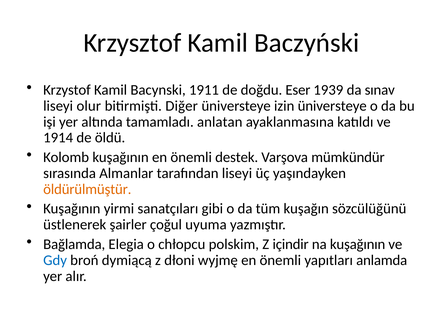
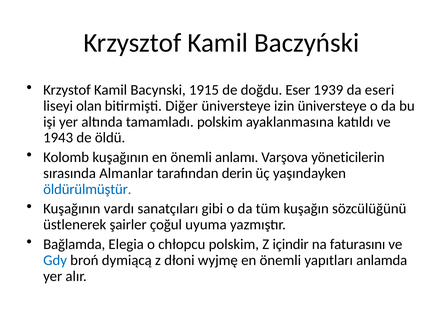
1911: 1911 -> 1915 (204, 90)
sınav: sınav -> eseri (380, 90)
olur: olur -> olan (89, 106)
tamamladı anlatan: anlatan -> polskim (220, 122)
1914: 1914 -> 1943 (58, 137)
destek: destek -> anlamı (237, 157)
mümkündür: mümkündür -> yöneticilerin (348, 157)
tarafından liseyi: liseyi -> derin (237, 173)
öldürülmüştür colour: orange -> blue (87, 189)
yirmi: yirmi -> vardı (119, 208)
na kuşağının: kuşağının -> faturasını (358, 244)
